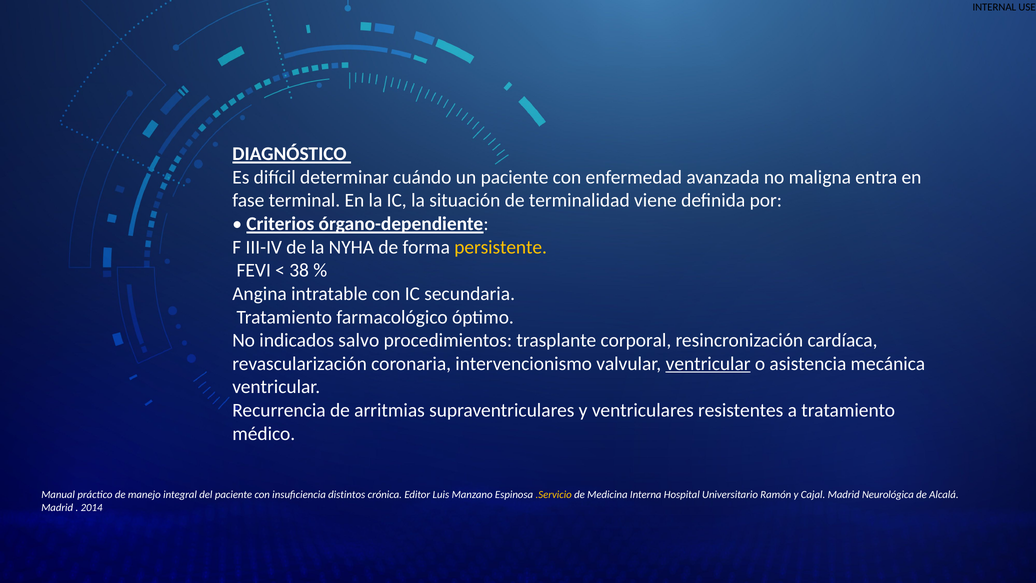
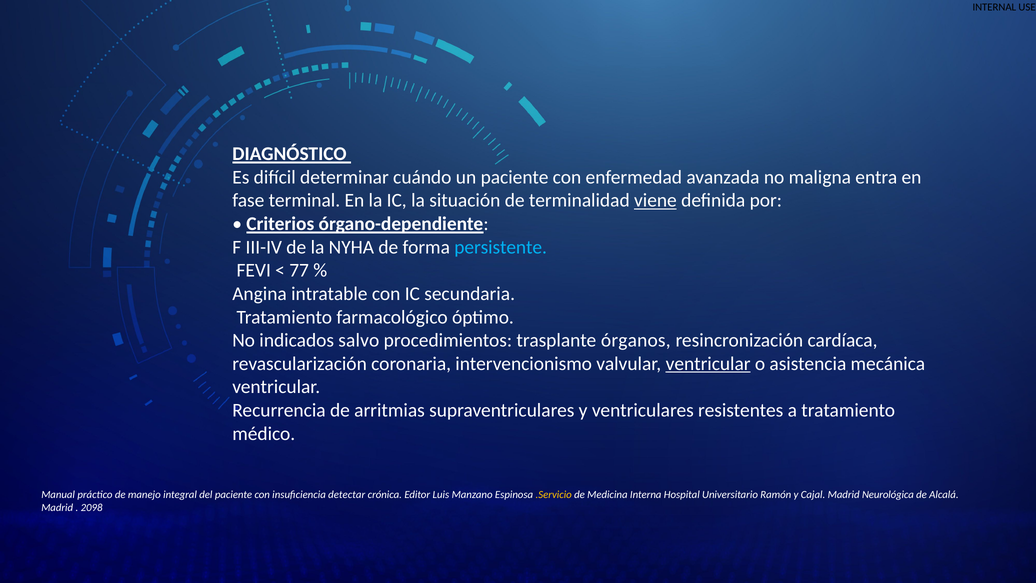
viene underline: none -> present (655, 200)
persistente colour: yellow -> light blue (501, 247)
38: 38 -> 77 (299, 270)
corporal: corporal -> órganos (636, 340)
distintos: distintos -> detectar (347, 495)
2014: 2014 -> 2098 (92, 508)
